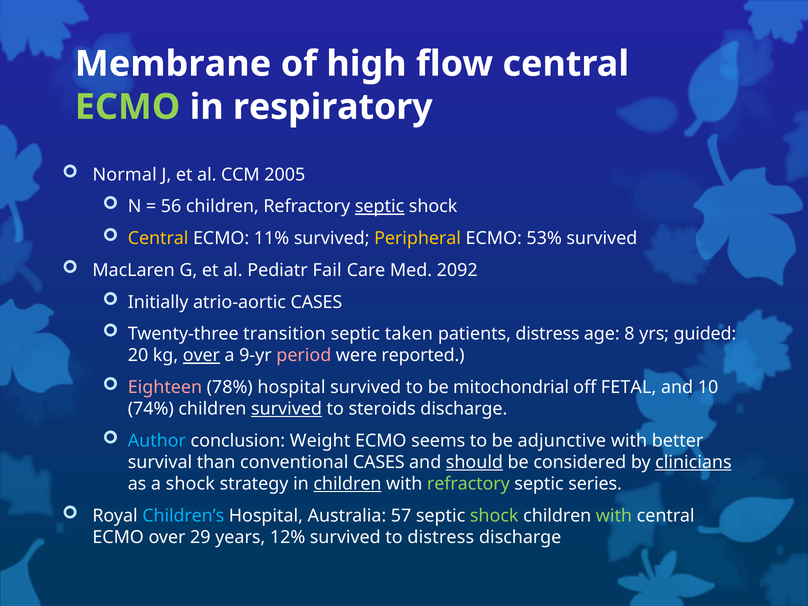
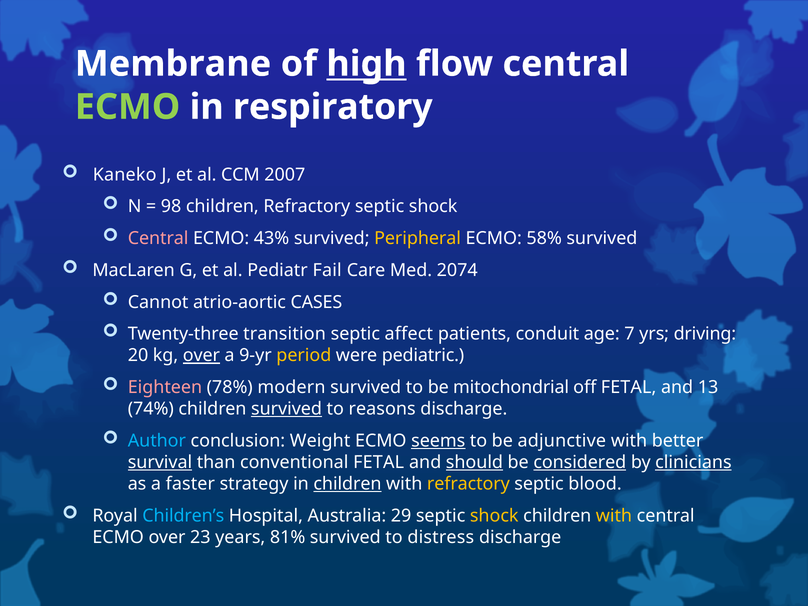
high underline: none -> present (366, 64)
Normal: Normal -> Kaneko (125, 175)
2005: 2005 -> 2007 (285, 175)
56: 56 -> 98 (171, 207)
septic underline: present -> none (380, 207)
Central colour: yellow -> pink (158, 238)
11%: 11% -> 43% (272, 238)
53%: 53% -> 58% (544, 238)
2092: 2092 -> 2074 (457, 270)
Initially: Initially -> Cannot (158, 302)
taken: taken -> affect (409, 334)
patients distress: distress -> conduit (547, 334)
8: 8 -> 7 (629, 334)
guided: guided -> driving (705, 334)
period colour: pink -> yellow (304, 356)
reported: reported -> pediatric (423, 356)
78% hospital: hospital -> modern (291, 387)
10: 10 -> 13 (708, 387)
steroids: steroids -> reasons (382, 409)
seems underline: none -> present (438, 441)
survival underline: none -> present (160, 462)
conventional CASES: CASES -> FETAL (379, 462)
considered underline: none -> present (580, 462)
a shock: shock -> faster (190, 484)
refractory colour: light green -> yellow (468, 484)
series: series -> blood (595, 484)
57: 57 -> 29 (401, 516)
shock colour: light green -> yellow (494, 516)
with colour: light green -> yellow (614, 516)
29: 29 -> 23 (200, 537)
12%: 12% -> 81% (288, 537)
